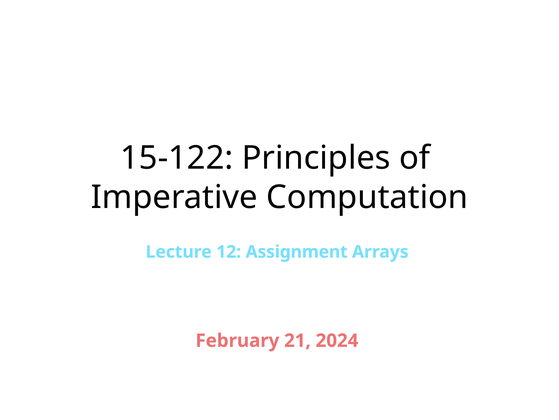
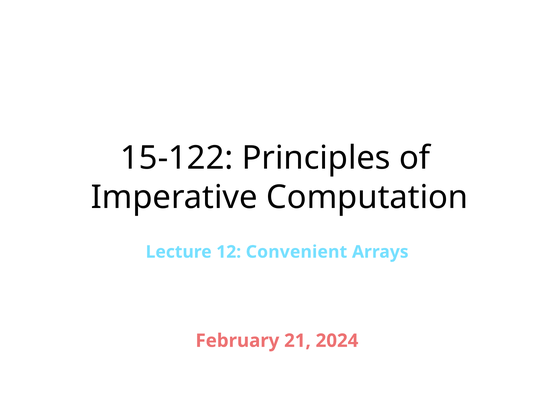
Assignment: Assignment -> Convenient (296, 251)
